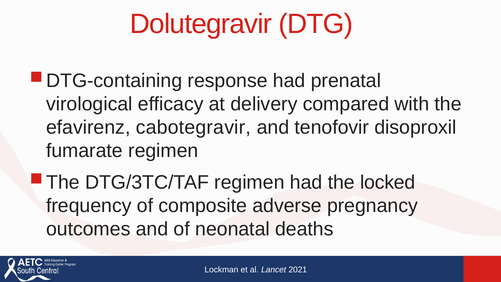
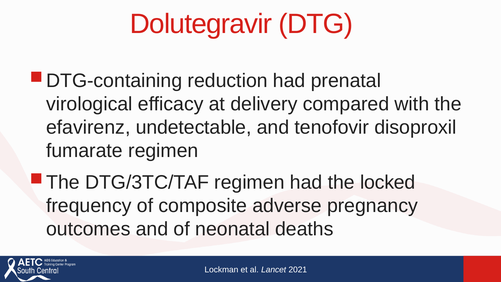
response: response -> reduction (228, 81)
cabotegravir: cabotegravir -> undetectable (194, 127)
